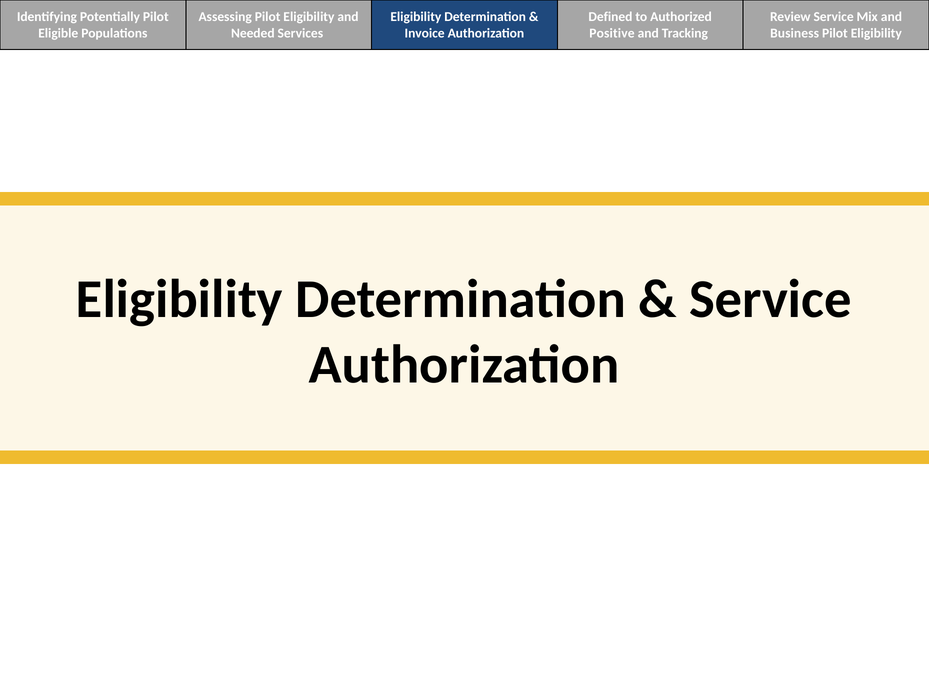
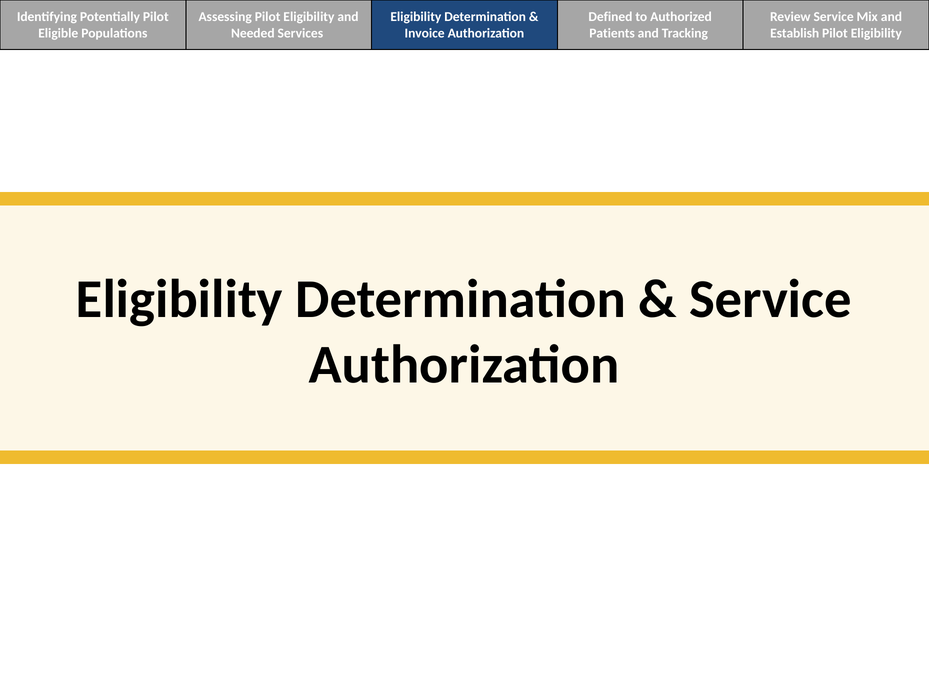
Positive: Positive -> Patients (612, 33)
Business: Business -> Establish (795, 33)
